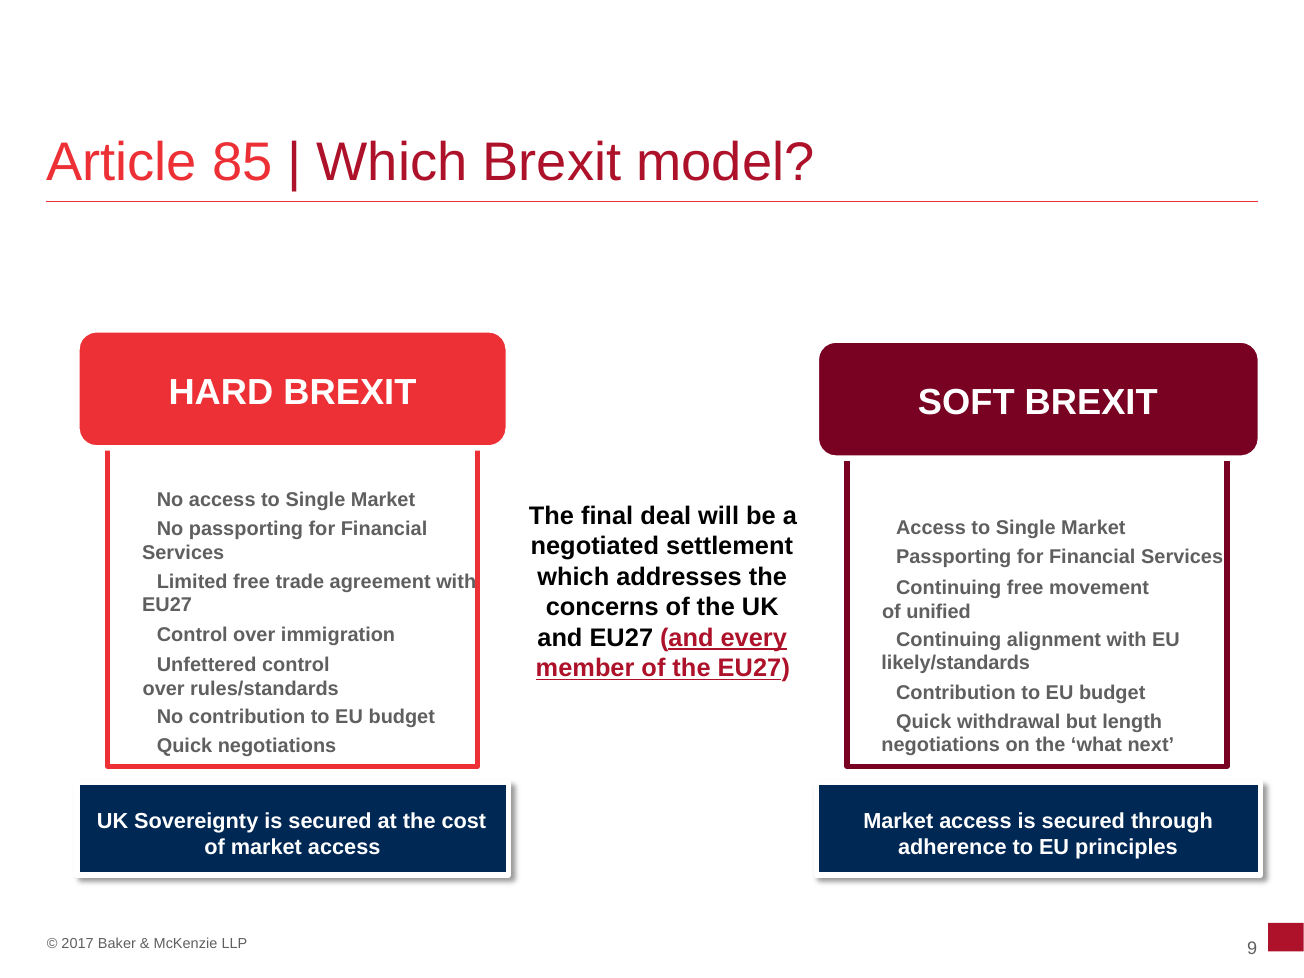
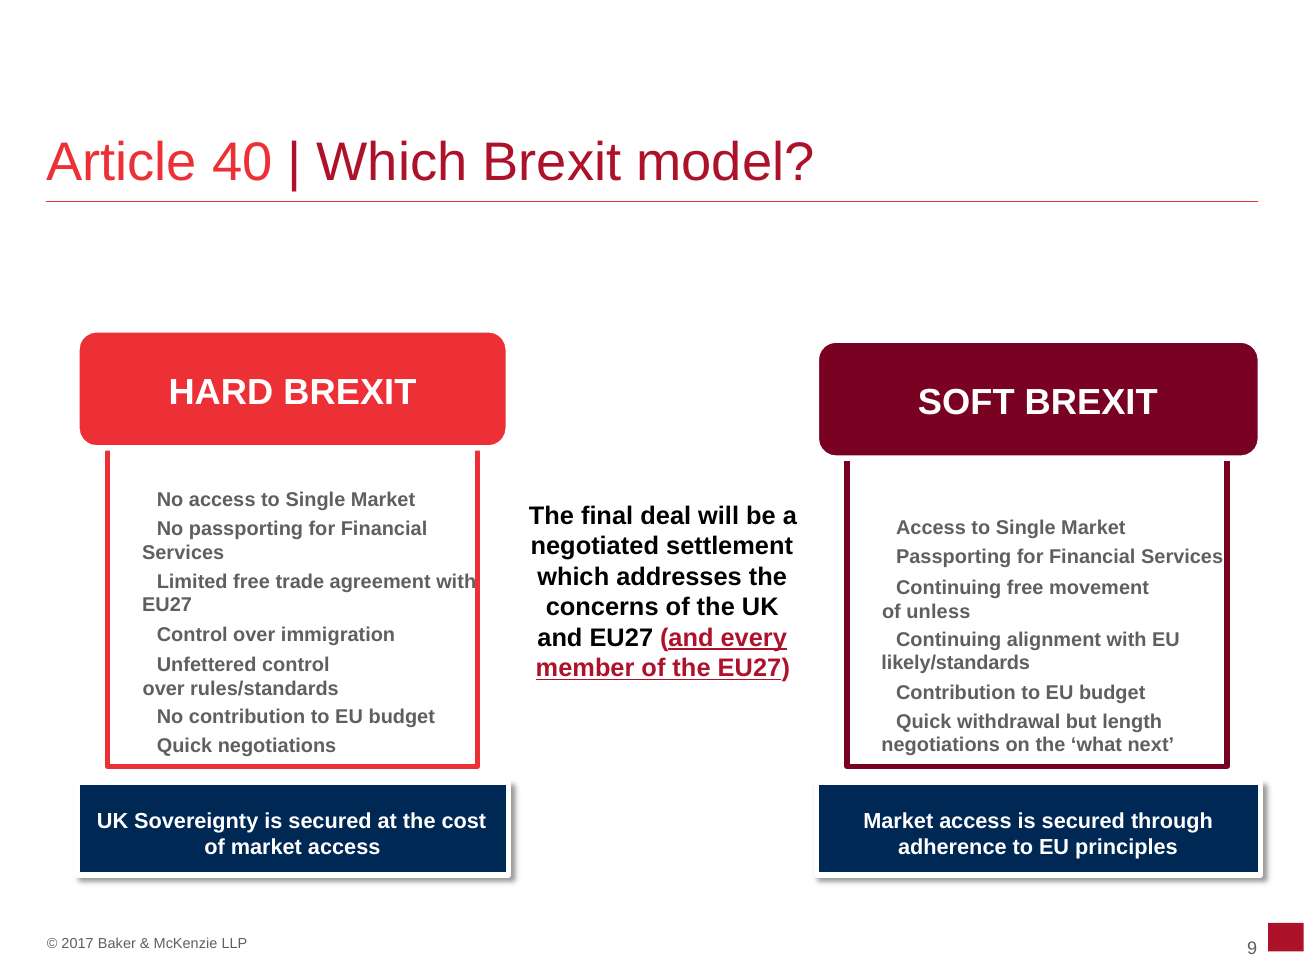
85: 85 -> 40 (242, 162)
unified: unified -> unless (938, 612)
